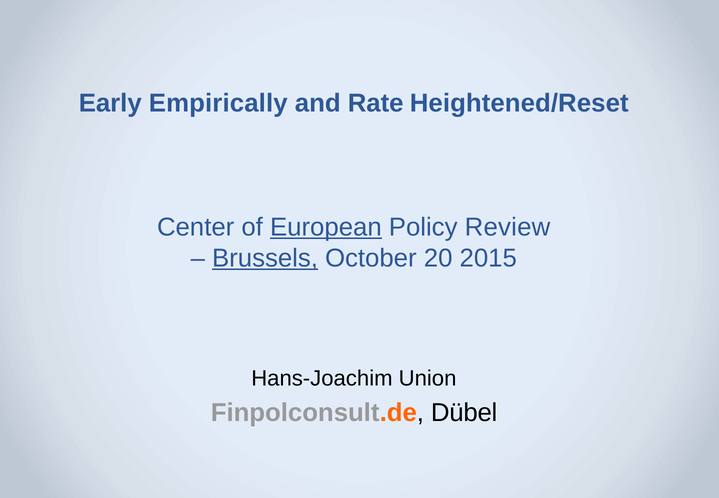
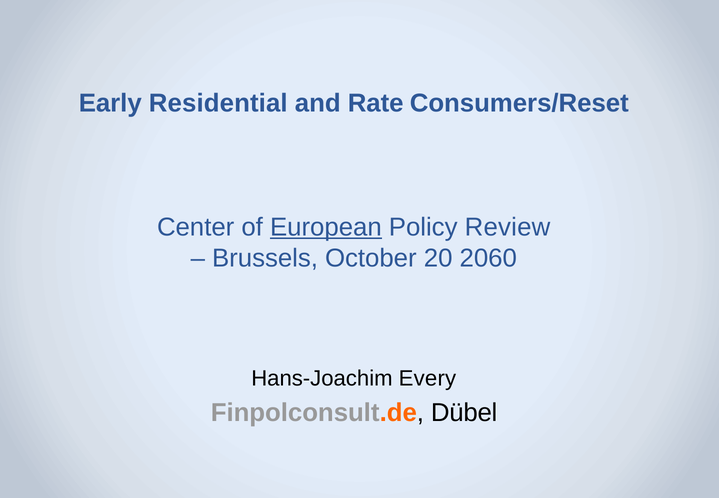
Empirically: Empirically -> Residential (218, 103)
Heightened/Reset: Heightened/Reset -> Consumers/Reset (519, 103)
Brussels underline: present -> none (265, 258)
2015: 2015 -> 2060 (488, 258)
Union: Union -> Every (427, 378)
